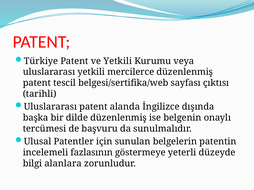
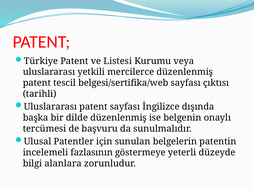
ve Yetkili: Yetkili -> Listesi (118, 61)
patent alanda: alanda -> sayfası (125, 107)
